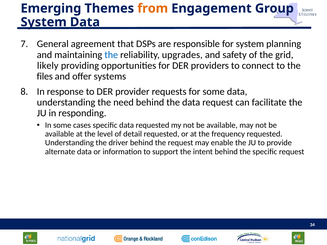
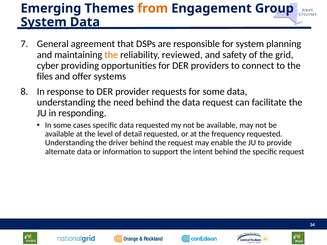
the colour: blue -> orange (111, 55)
upgrades: upgrades -> reviewed (182, 55)
likely: likely -> cyber (48, 66)
